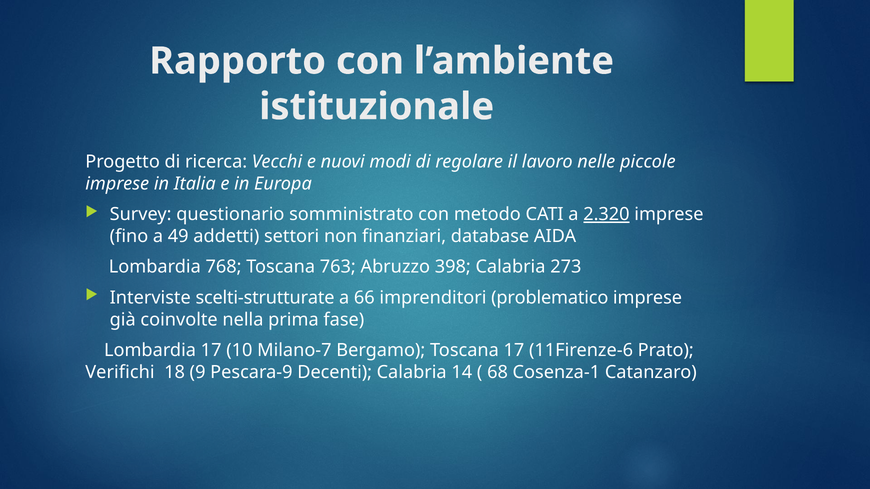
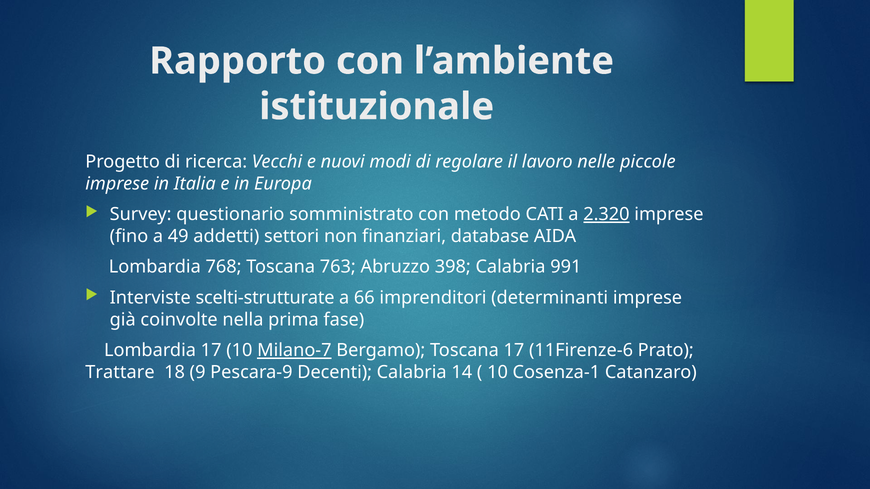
273: 273 -> 991 (566, 267)
problematico: problematico -> determinanti (550, 298)
Milano-7 underline: none -> present (294, 351)
Verifichi: Verifichi -> Trattare (120, 372)
68: 68 -> 10 (498, 372)
